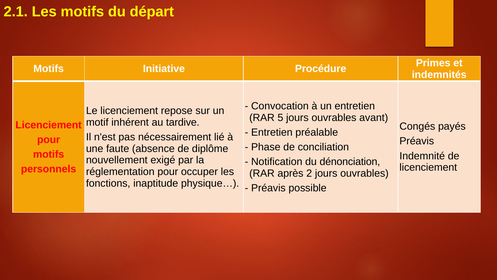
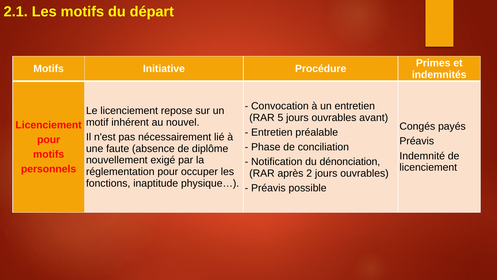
tardive: tardive -> nouvel (183, 122)
